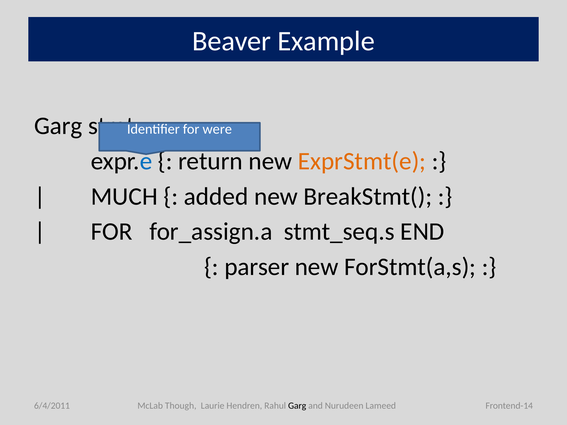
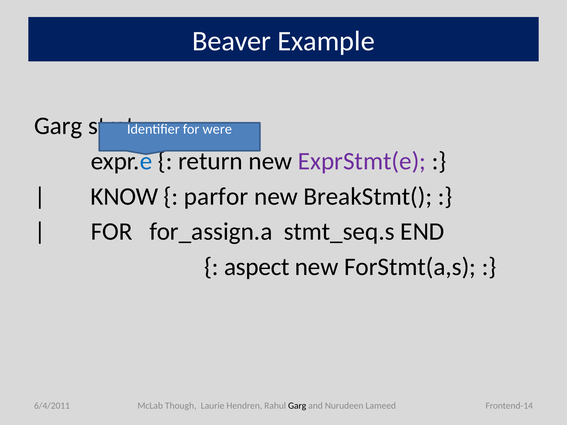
ExprStmt(e colour: orange -> purple (362, 161)
MUCH: MUCH -> KNOW (124, 196)
added: added -> parfor (216, 196)
parser: parser -> aspect (257, 267)
